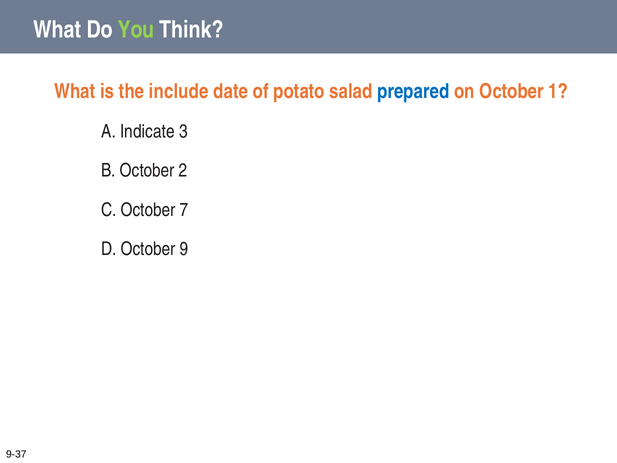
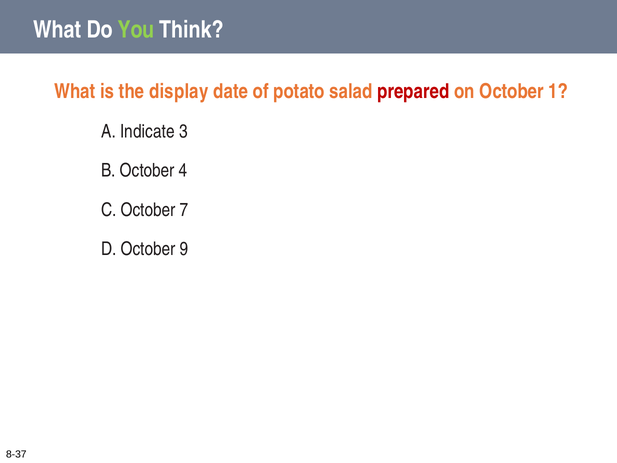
include: include -> display (179, 91)
prepared colour: blue -> red (413, 91)
2: 2 -> 4 (183, 171)
9-37: 9-37 -> 8-37 (16, 454)
